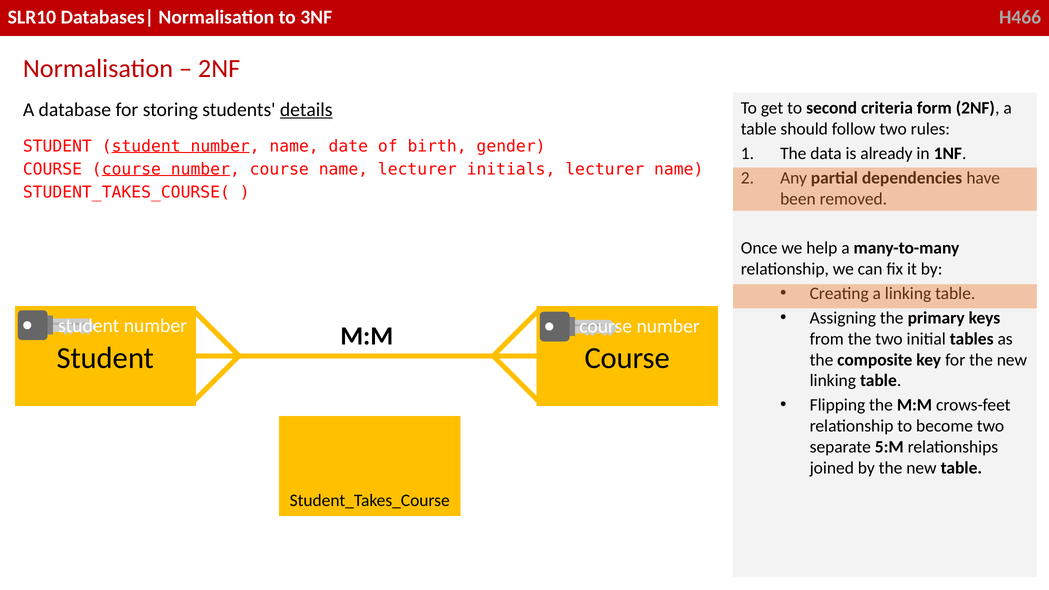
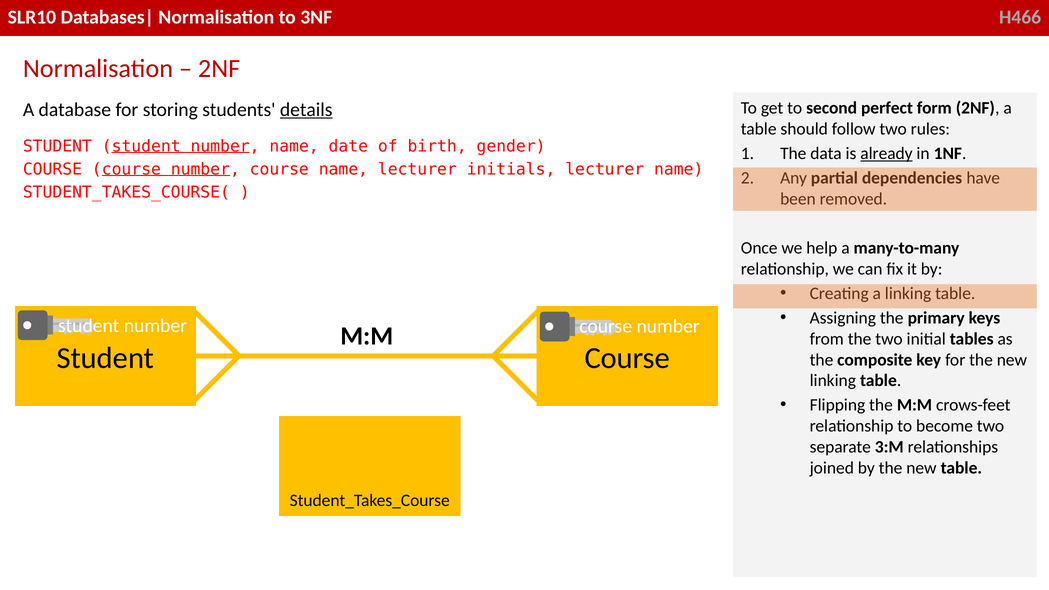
criteria: criteria -> perfect (887, 108)
already underline: none -> present (886, 154)
5:M: 5:M -> 3:M (889, 447)
